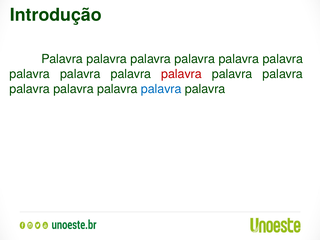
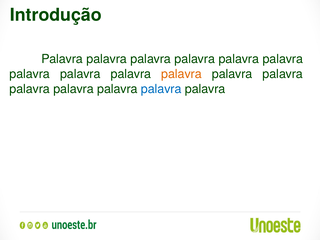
palavra colour: red -> orange (181, 74)
